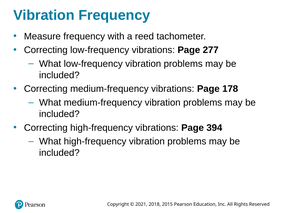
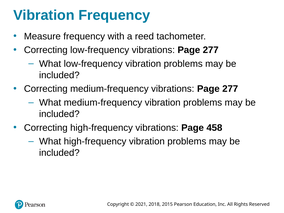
medium-frequency vibrations Page 178: 178 -> 277 (230, 89)
394: 394 -> 458 (214, 128)
